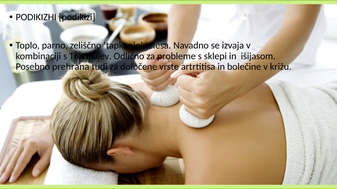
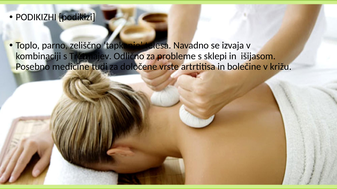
prehrana: prehrana -> medicine (71, 67)
